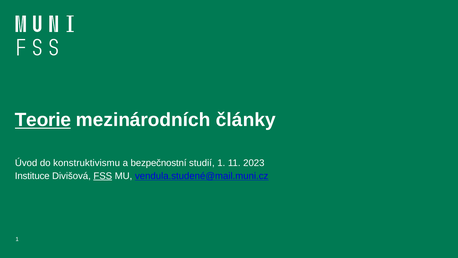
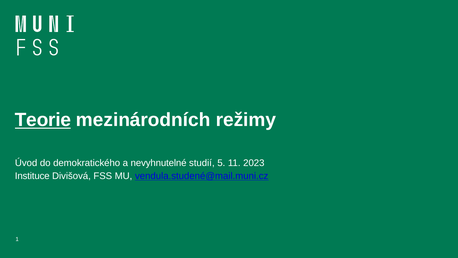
články: články -> režimy (246, 120)
konstruktivismu: konstruktivismu -> demokratického (87, 163)
bezpečnostní: bezpečnostní -> nevyhnutelné (159, 163)
studií 1: 1 -> 5 (221, 163)
FSS underline: present -> none (103, 176)
